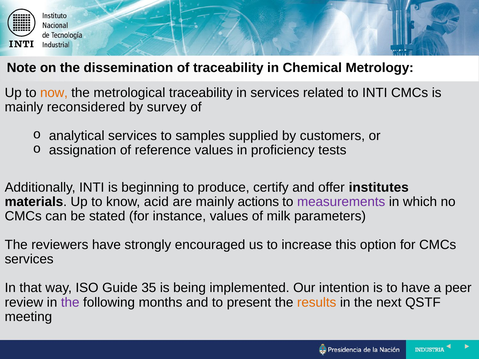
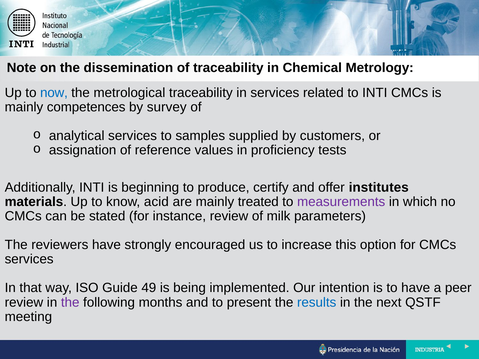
now colour: orange -> blue (54, 93)
reconsidered: reconsidered -> competences (86, 107)
actions: actions -> treated (258, 202)
instance values: values -> review (229, 216)
35: 35 -> 49 (149, 288)
results colour: orange -> blue (317, 303)
